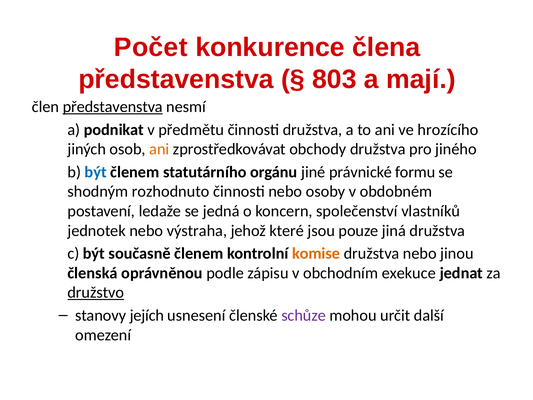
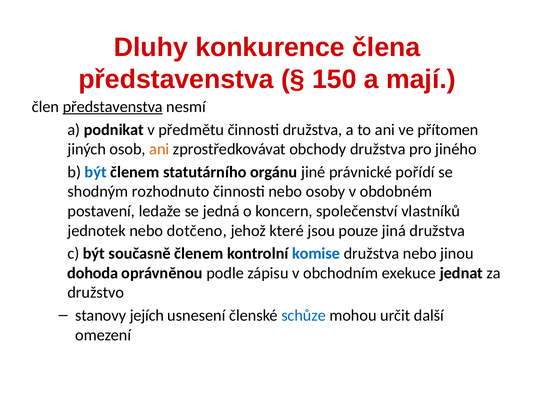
Počet: Počet -> Dluhy (151, 47)
803: 803 -> 150 (334, 79)
hrozícího: hrozícího -> přítomen (448, 130)
formu: formu -> pořídí (415, 172)
výstraha: výstraha -> dotčeno (197, 231)
komise colour: orange -> blue (316, 253)
členská: členská -> dohoda (93, 273)
družstvo underline: present -> none (96, 292)
schůze colour: purple -> blue (304, 315)
